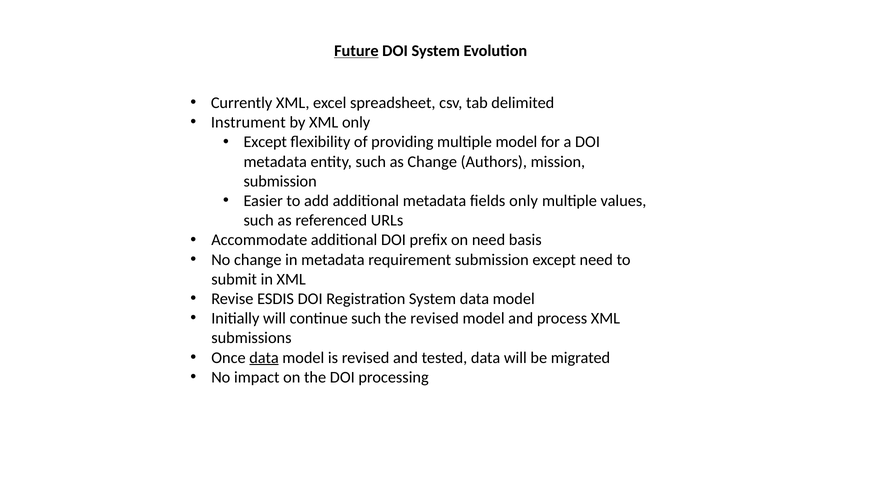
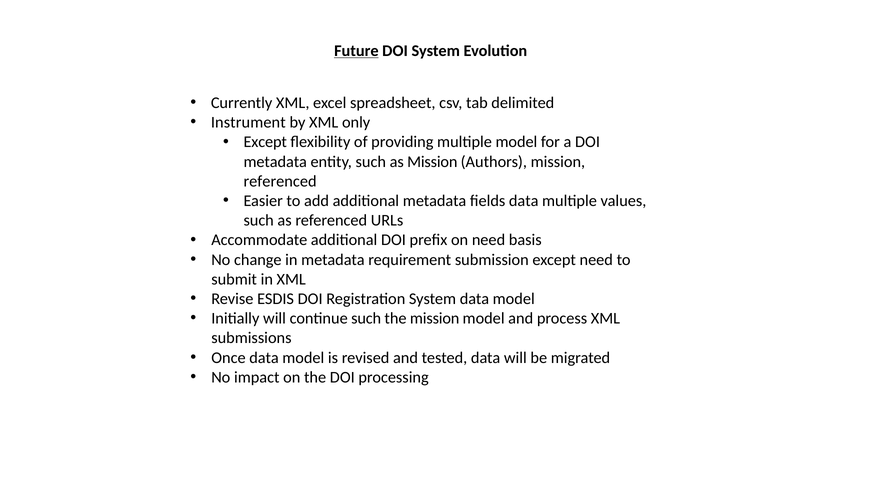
as Change: Change -> Mission (432, 161)
submission: submission -> referenced (280, 181)
fields only: only -> data (524, 201)
the revised: revised -> mission (435, 318)
data underline: present -> none (264, 357)
